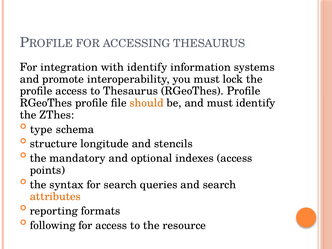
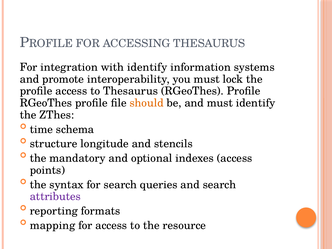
type: type -> time (41, 129)
attributes colour: orange -> purple (55, 197)
following: following -> mapping (53, 225)
